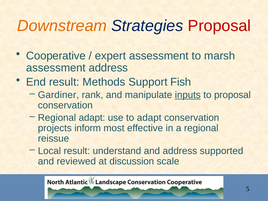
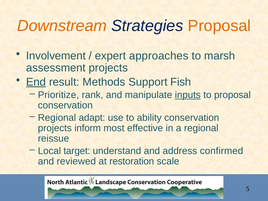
Proposal colour: red -> orange (219, 26)
Cooperative: Cooperative -> Involvement (56, 56)
expert assessment: assessment -> approaches (159, 56)
assessment address: address -> projects (108, 68)
End underline: none -> present (36, 82)
Gardiner: Gardiner -> Prioritize (58, 95)
to adapt: adapt -> ability (149, 118)
Local result: result -> target (77, 151)
supported: supported -> confirmed (222, 151)
discussion: discussion -> restoration (132, 161)
